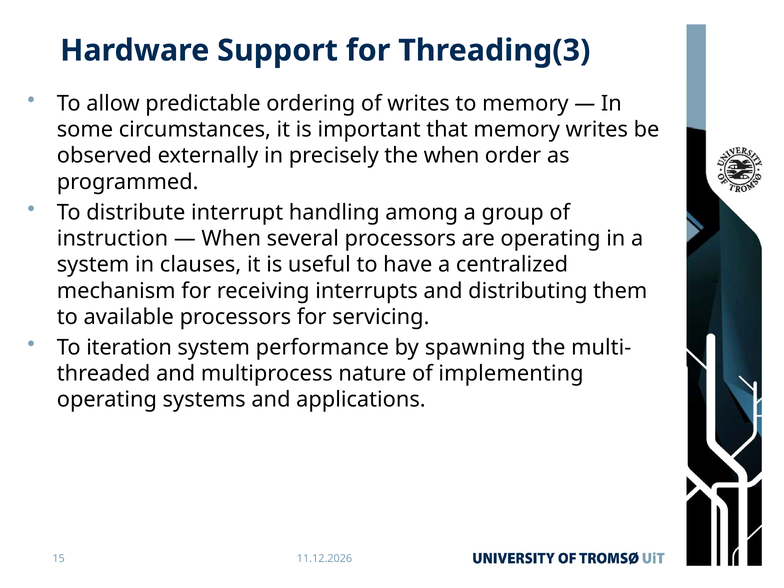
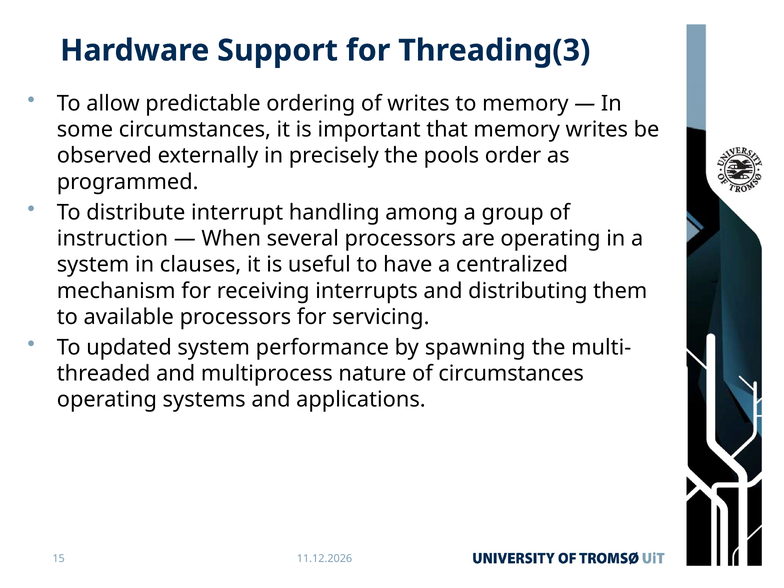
the when: when -> pools (451, 156)
iteration: iteration -> updated (129, 347)
of implementing: implementing -> circumstances (511, 374)
